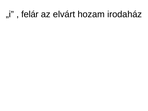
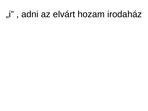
felár: felár -> adni (30, 14)
